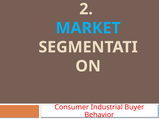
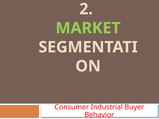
MARKET colour: light blue -> light green (88, 28)
